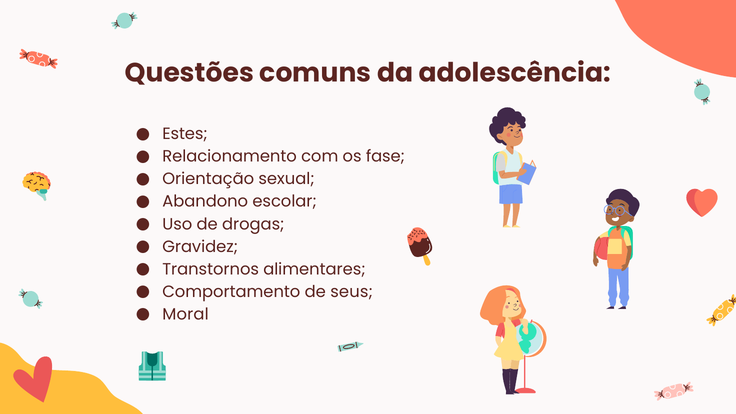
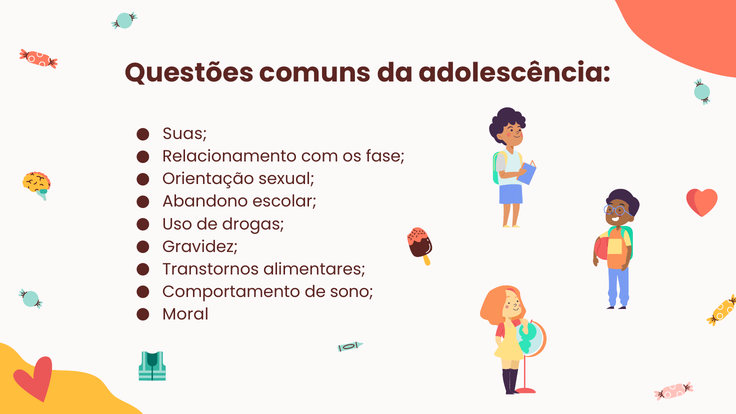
Estes: Estes -> Suas (185, 134)
seus: seus -> sono (352, 292)
